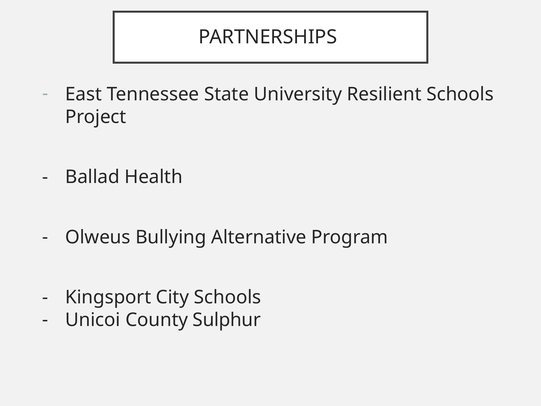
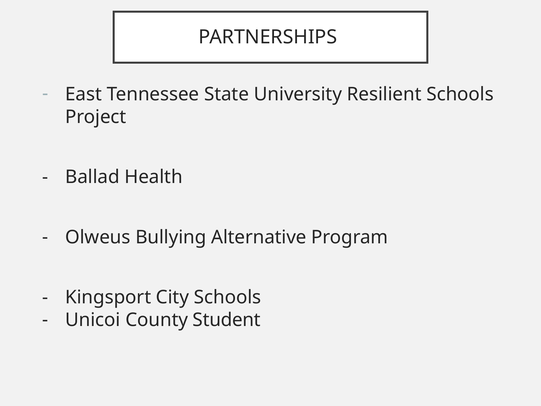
Sulphur: Sulphur -> Student (227, 320)
